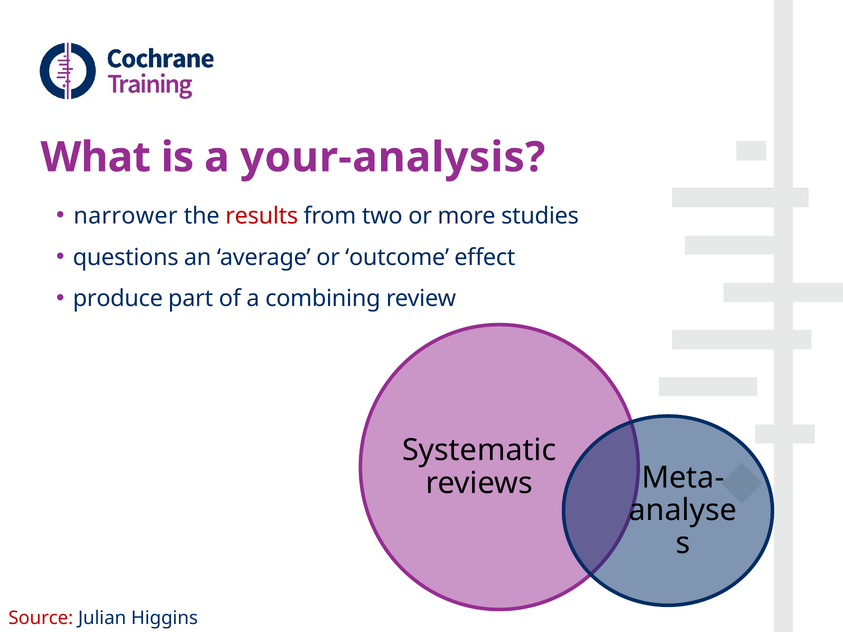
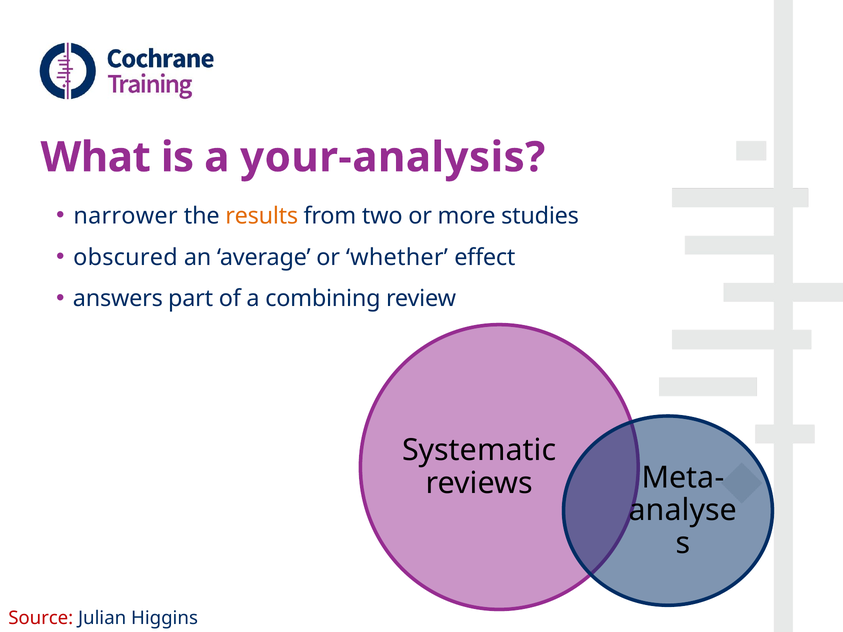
results colour: red -> orange (262, 216)
questions: questions -> obscured (125, 257)
outcome: outcome -> whether (397, 257)
produce: produce -> answers (118, 299)
